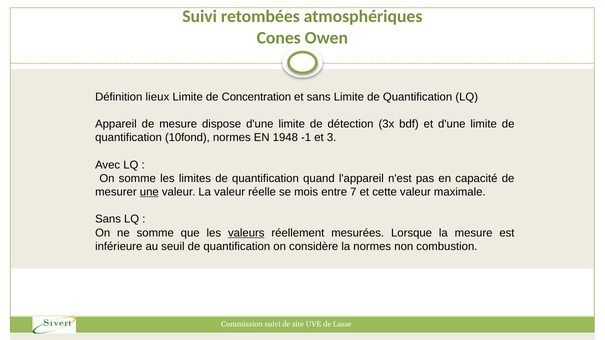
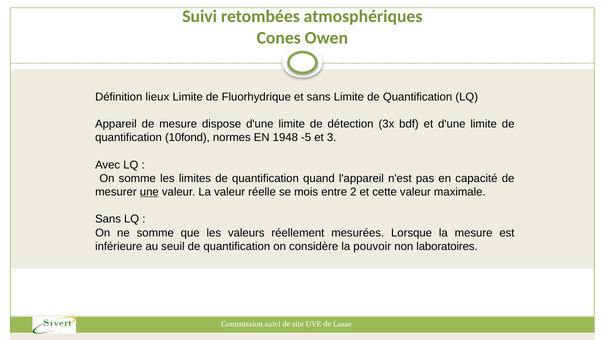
Concentration: Concentration -> Fluorhydrique (256, 97)
-1: -1 -> -5 (306, 138)
7: 7 -> 2 (353, 192)
valeurs underline: present -> none (246, 233)
la normes: normes -> pouvoir (372, 247)
combustion: combustion -> laboratoires (447, 247)
